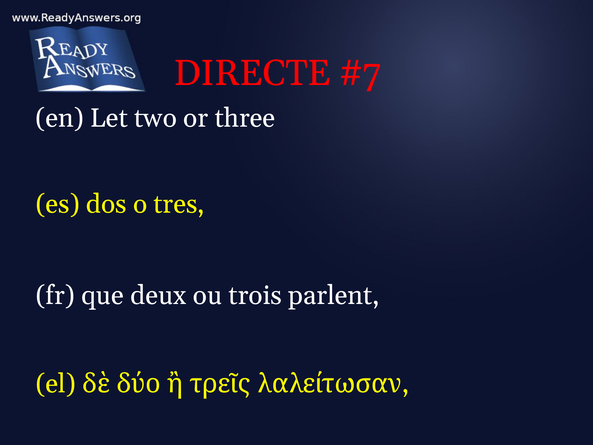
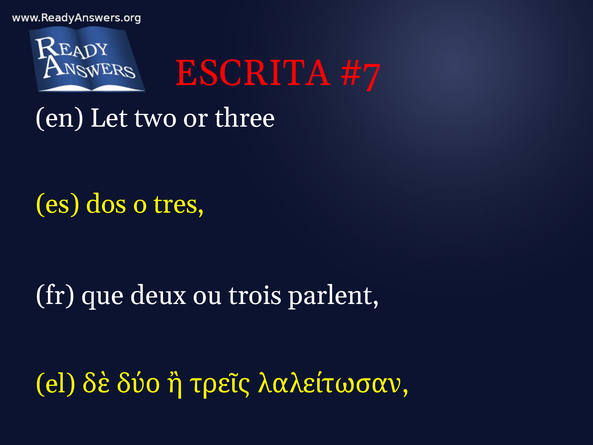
DIRECTE: DIRECTE -> ESCRITA (252, 73)
